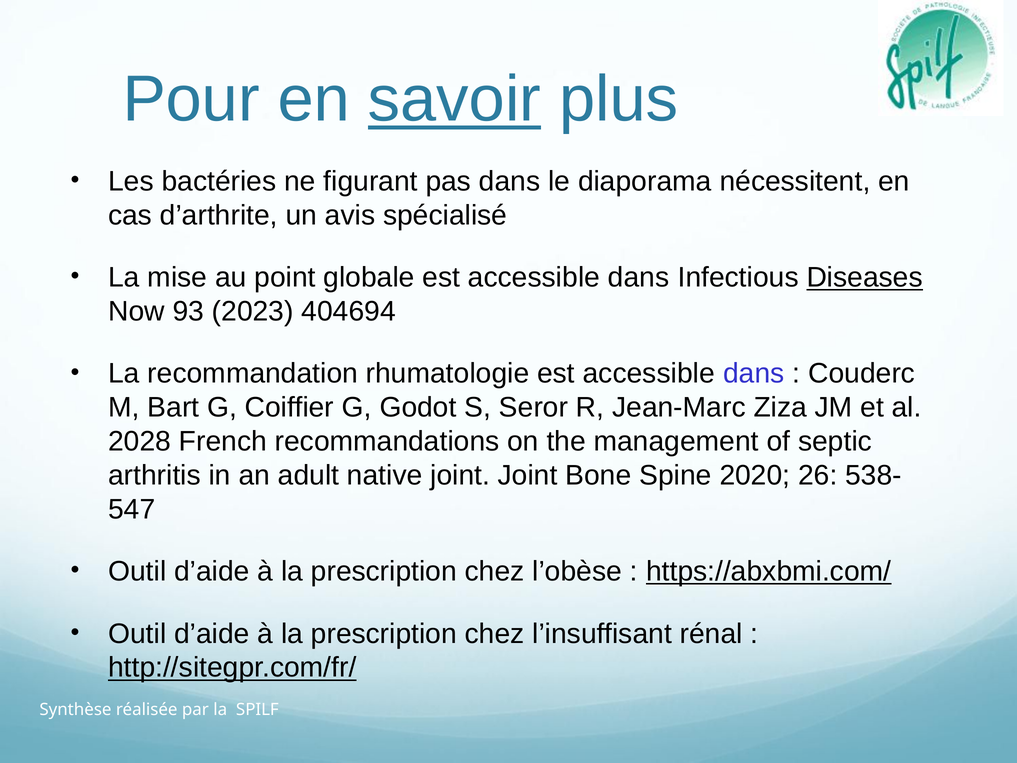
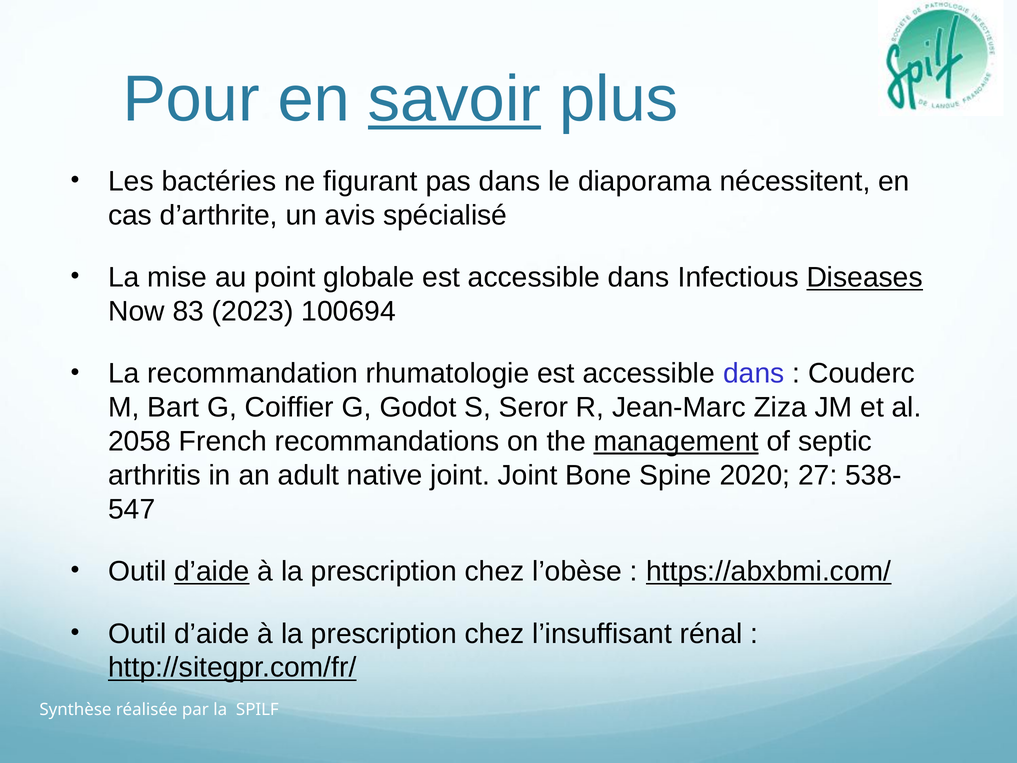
93: 93 -> 83 (188, 311)
404694: 404694 -> 100694 (349, 311)
2028: 2028 -> 2058 (140, 441)
management underline: none -> present (676, 441)
26: 26 -> 27 (818, 475)
d’aide underline: none -> present (212, 571)
